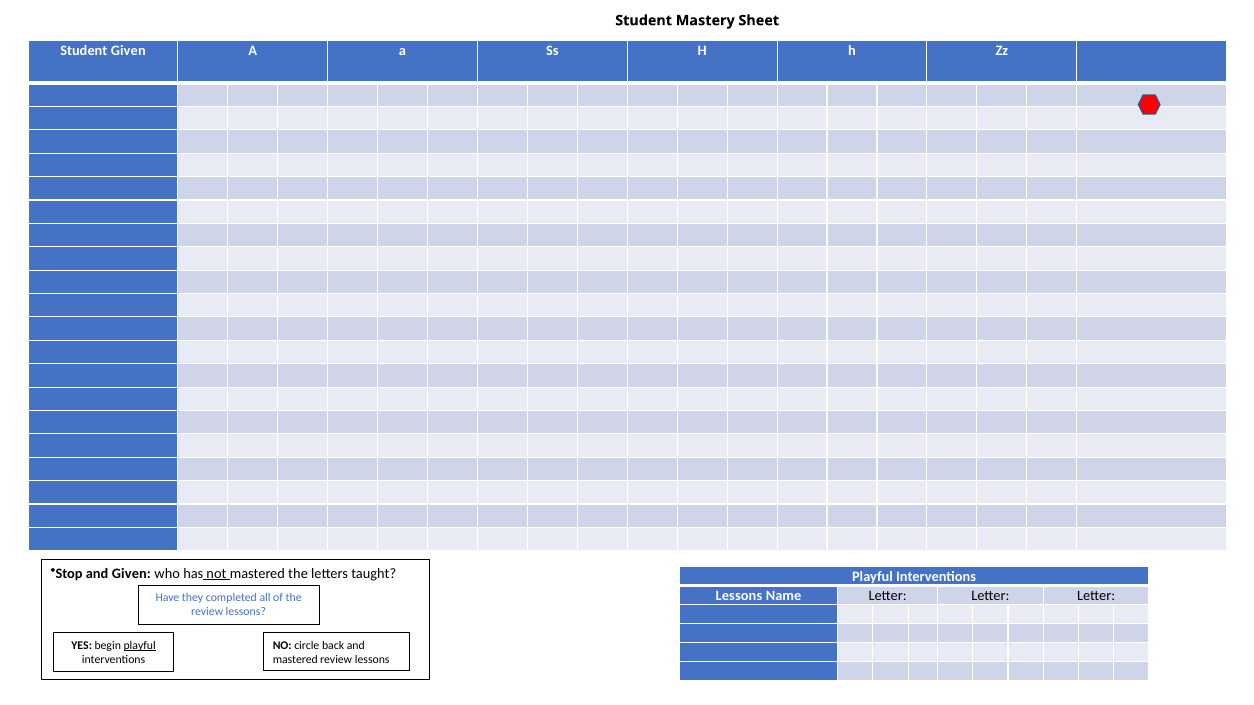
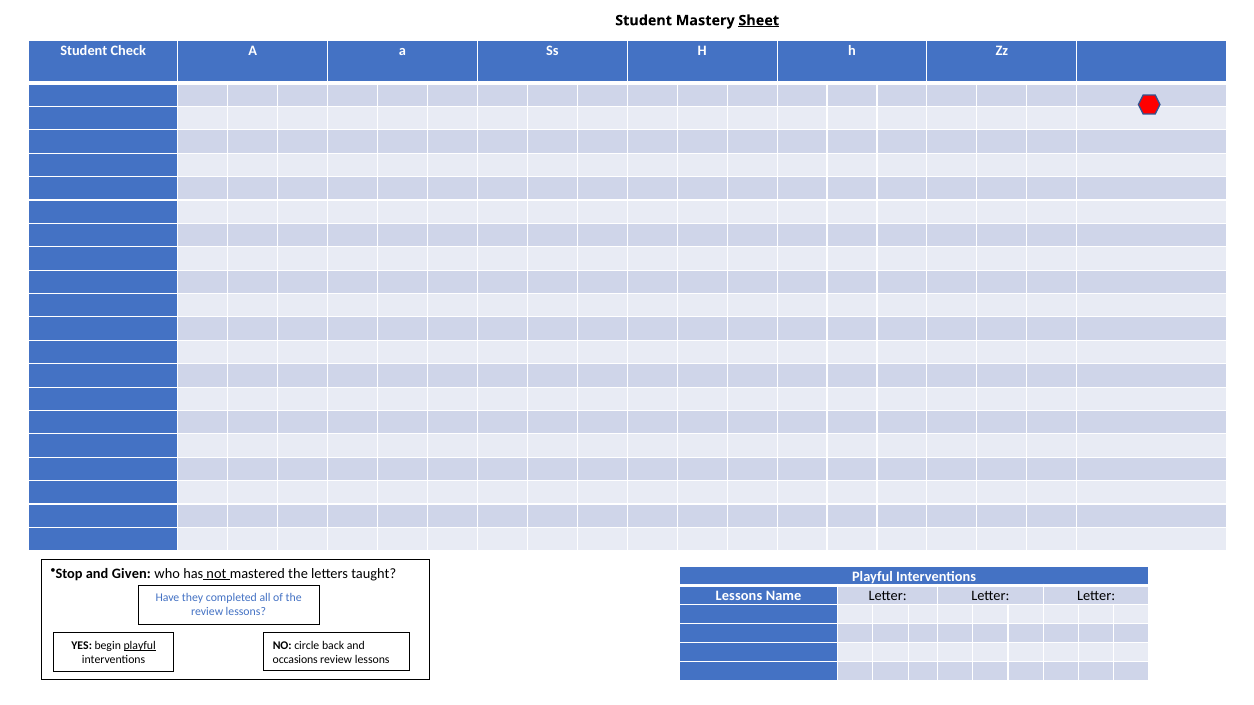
Sheet underline: none -> present (759, 21)
Student Given: Given -> Check (128, 51)
mastered: mastered -> occasions (295, 660)
